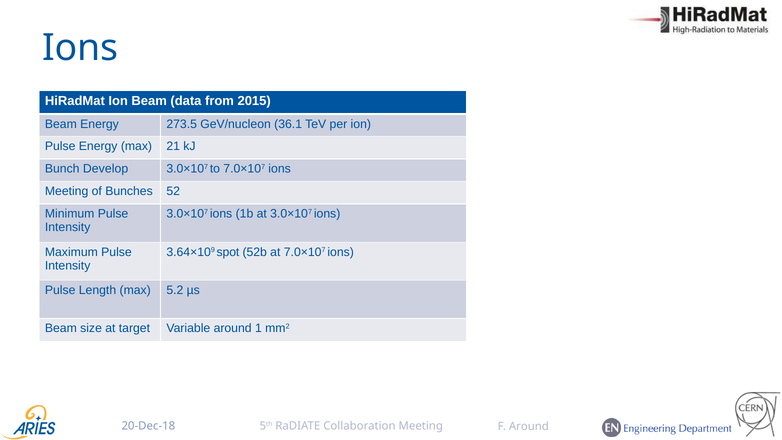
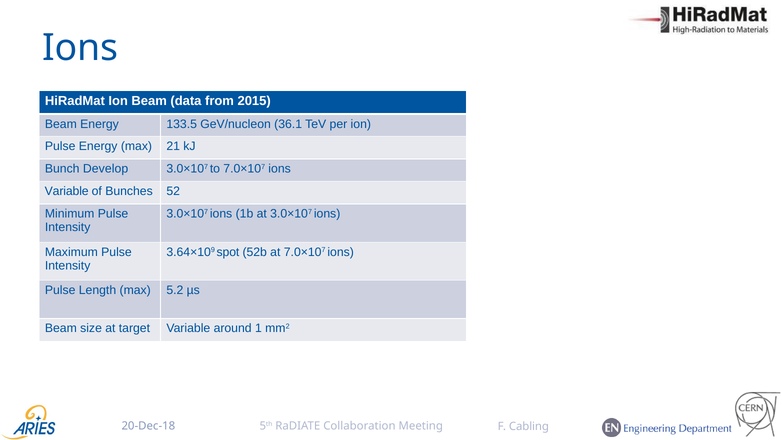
273.5: 273.5 -> 133.5 (182, 124)
Meeting: Meeting -> Variable (67, 191)
F Around: Around -> Cabling (529, 426)
